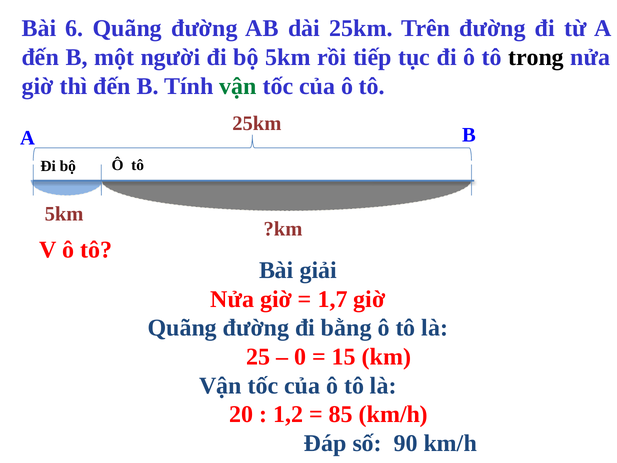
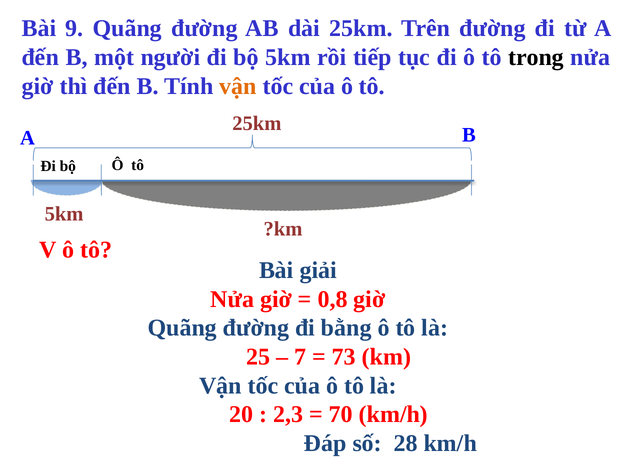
6: 6 -> 9 (74, 28)
vận colour: green -> orange (238, 86)
1,7: 1,7 -> 0,8 (333, 299)
0: 0 -> 7 (300, 357)
15: 15 -> 73 (344, 357)
1,2: 1,2 -> 2,3 (288, 414)
85: 85 -> 70 (341, 414)
90: 90 -> 28 (406, 443)
